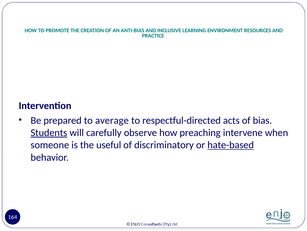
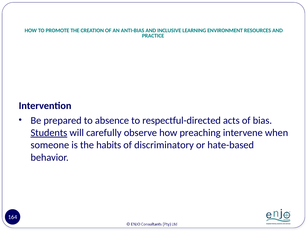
average: average -> absence (112, 120)
useful: useful -> habits (109, 145)
hate-based underline: present -> none (231, 145)
